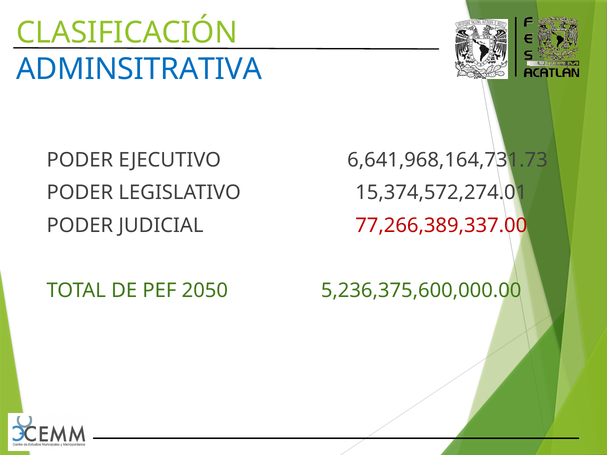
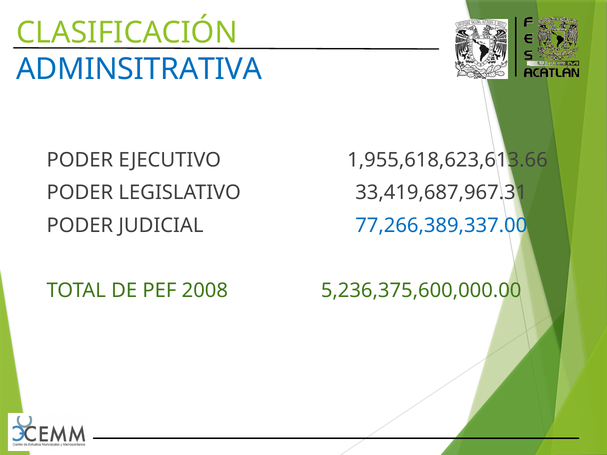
6,641,968,164,731.73: 6,641,968,164,731.73 -> 1,955,618,623,613.66 (447, 160)
15,374,572,274.01: 15,374,572,274.01 -> 33,419,687,967.31 (441, 193)
77,266,389,337.00 colour: red -> blue (441, 225)
2050: 2050 -> 2008 (205, 291)
